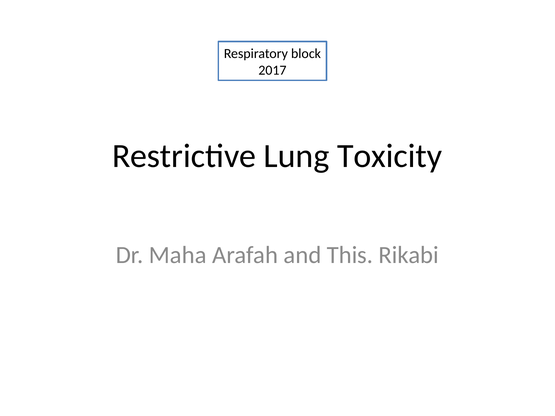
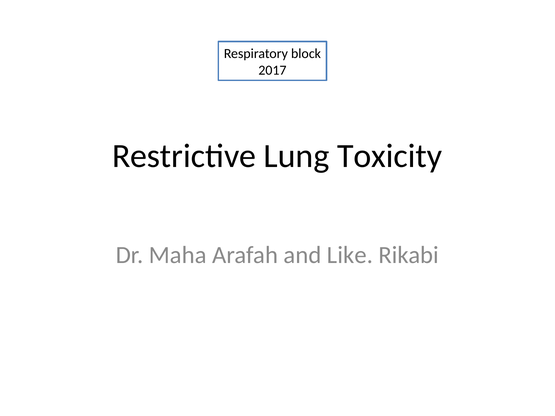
This: This -> Like (350, 255)
